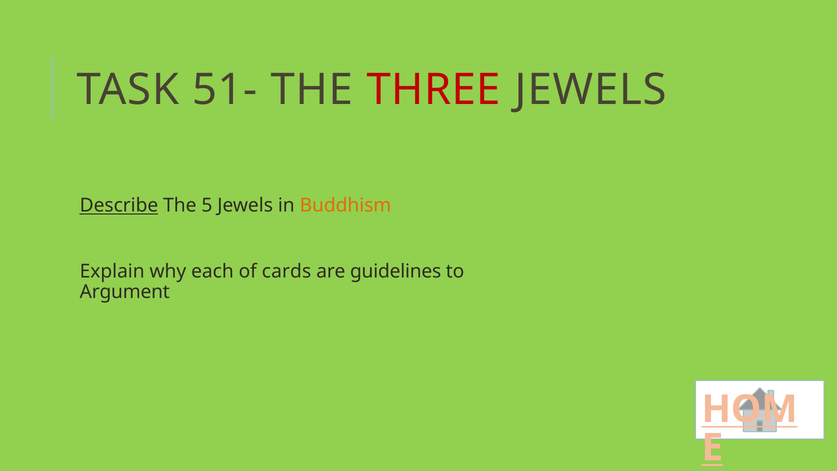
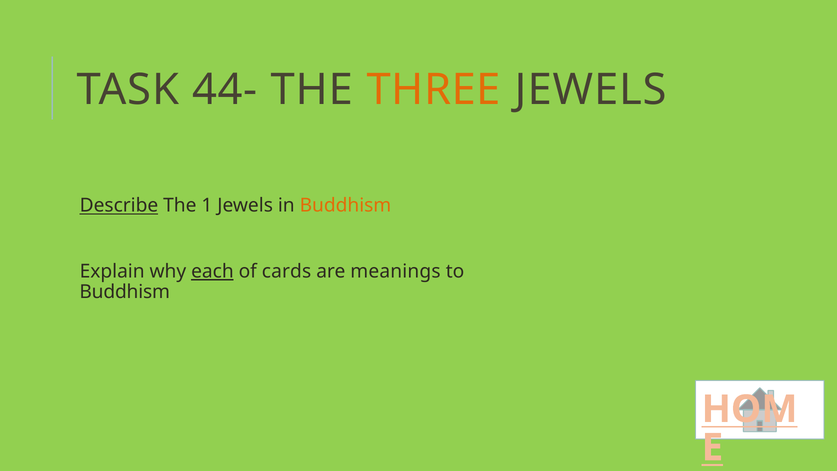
51-: 51- -> 44- (225, 90)
THREE colour: red -> orange (434, 90)
5: 5 -> 1 (207, 206)
each underline: none -> present (212, 271)
guidelines: guidelines -> meanings (395, 271)
Argument: Argument -> Buddhism (125, 292)
